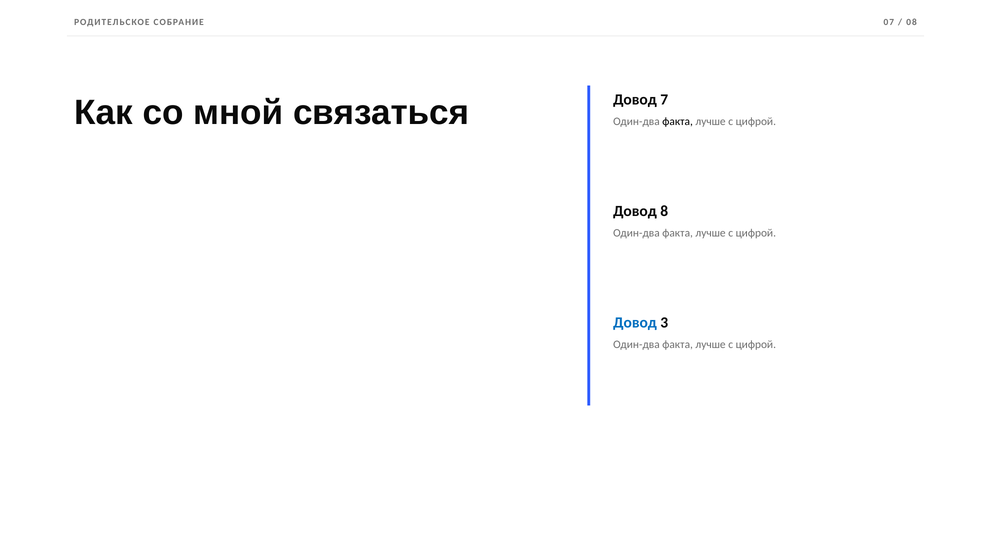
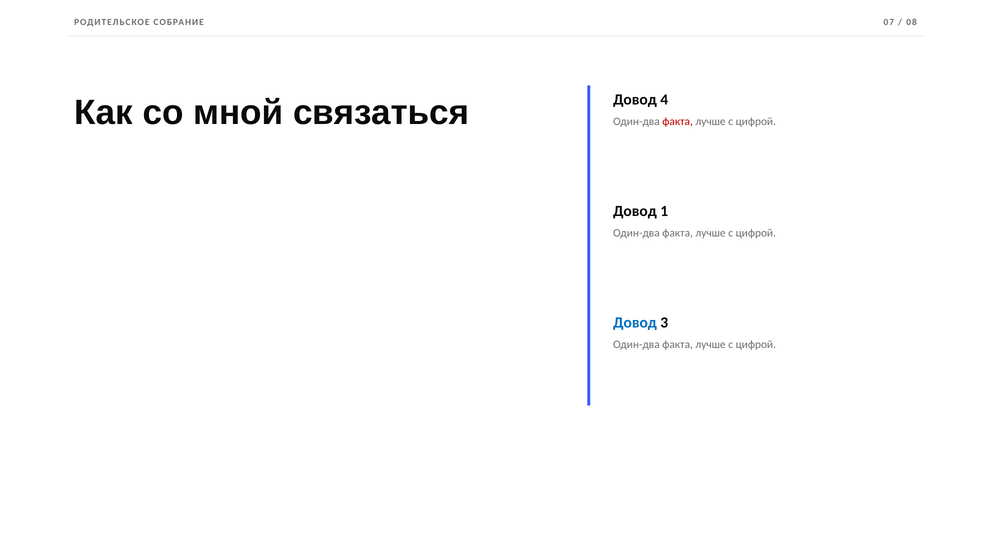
7: 7 -> 4 (664, 99)
факта colour: black -> red (678, 121)
8: 8 -> 1 (664, 211)
